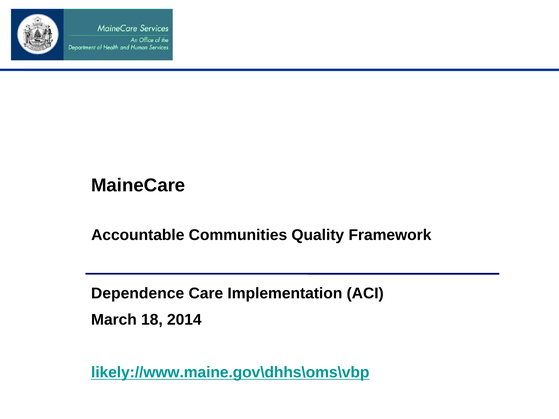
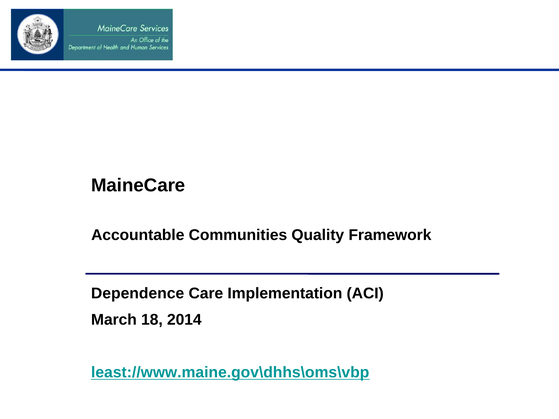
likely://www.maine.gov\dhhs\oms\vbp: likely://www.maine.gov\dhhs\oms\vbp -> least://www.maine.gov\dhhs\oms\vbp (230, 373)
